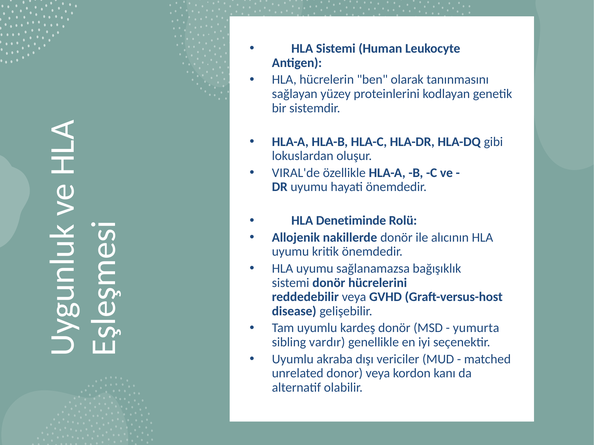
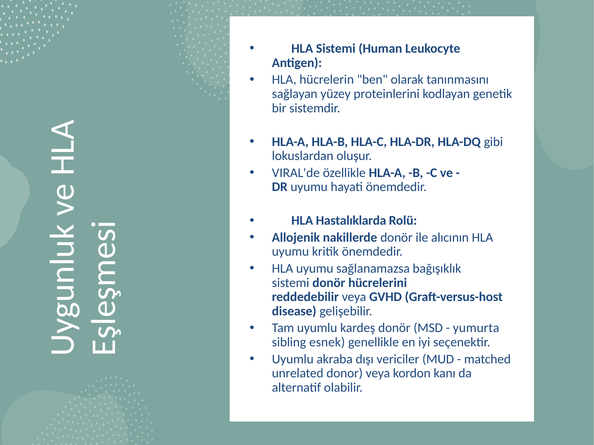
Denetiminde: Denetiminde -> Hastalıklarda (351, 221)
vardır: vardır -> esnek (327, 343)
